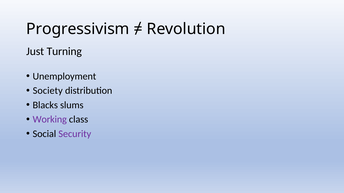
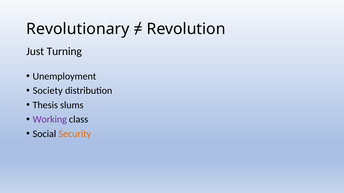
Progressivism: Progressivism -> Revolutionary (78, 29)
Blacks: Blacks -> Thesis (45, 105)
Security colour: purple -> orange (75, 134)
